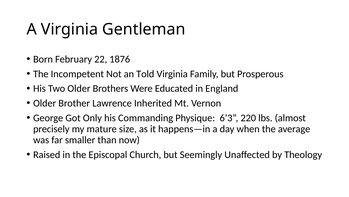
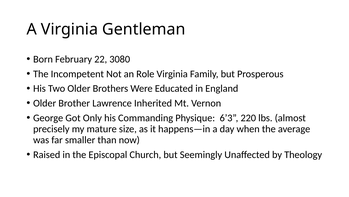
1876: 1876 -> 3080 (120, 59)
Told: Told -> Role (145, 74)
